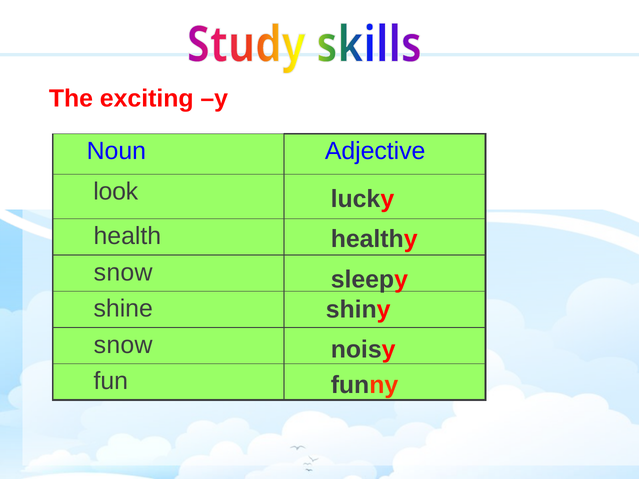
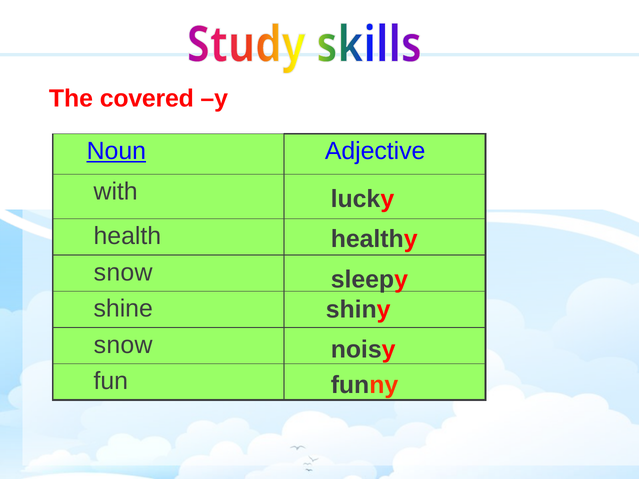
exciting: exciting -> covered (147, 98)
Noun underline: none -> present (116, 151)
look: look -> with (116, 192)
